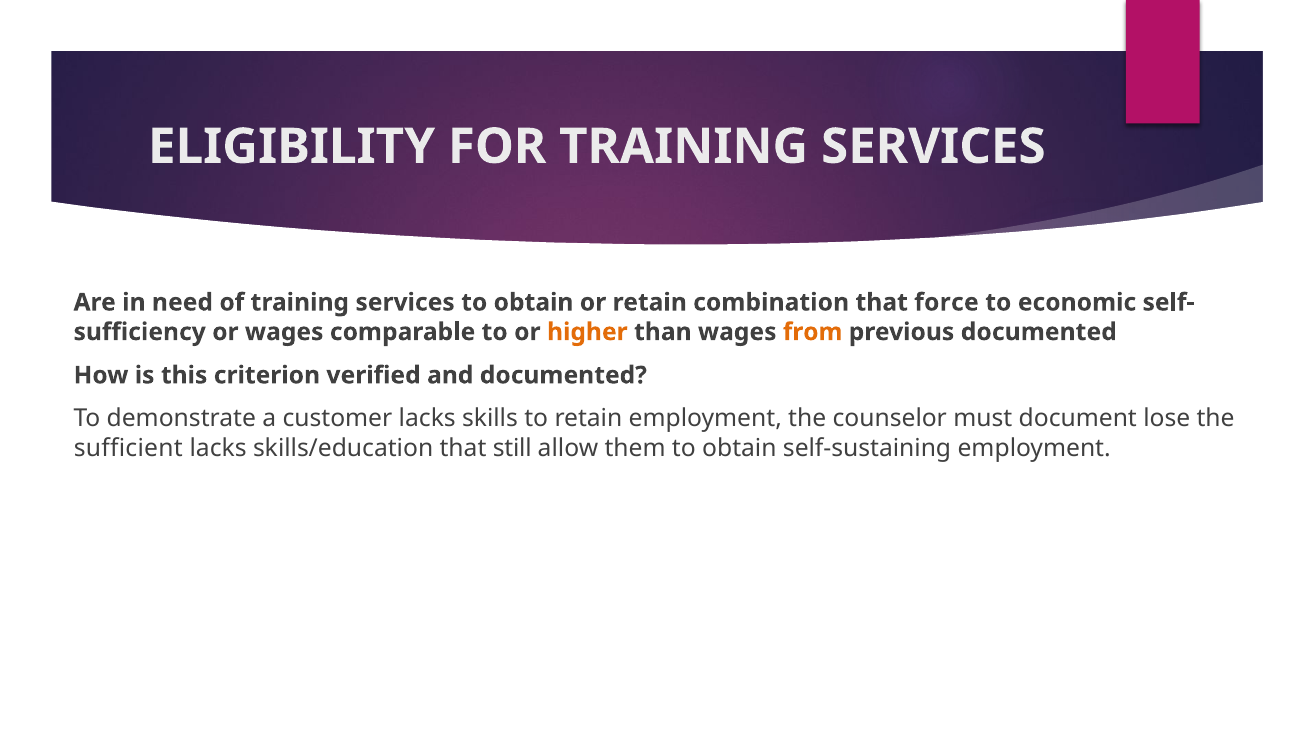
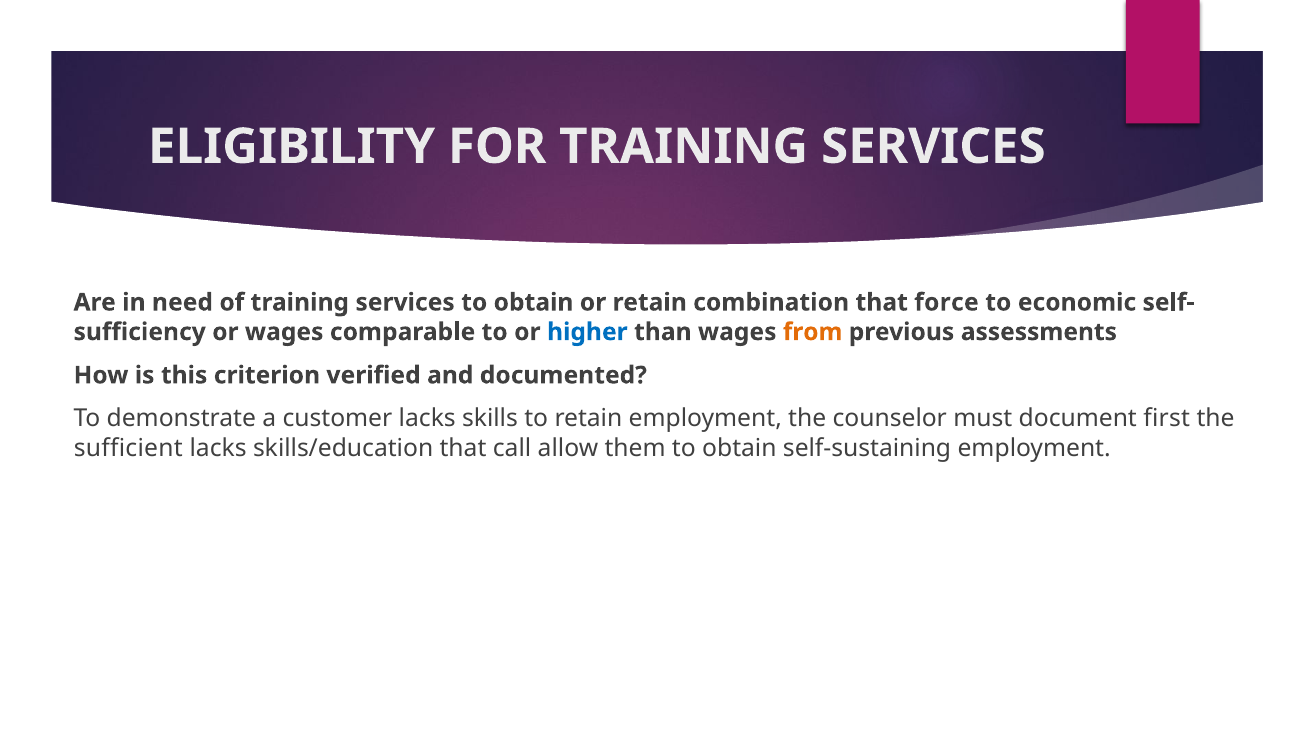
higher colour: orange -> blue (587, 332)
previous documented: documented -> assessments (1039, 332)
lose: lose -> first (1167, 418)
still: still -> call (512, 448)
